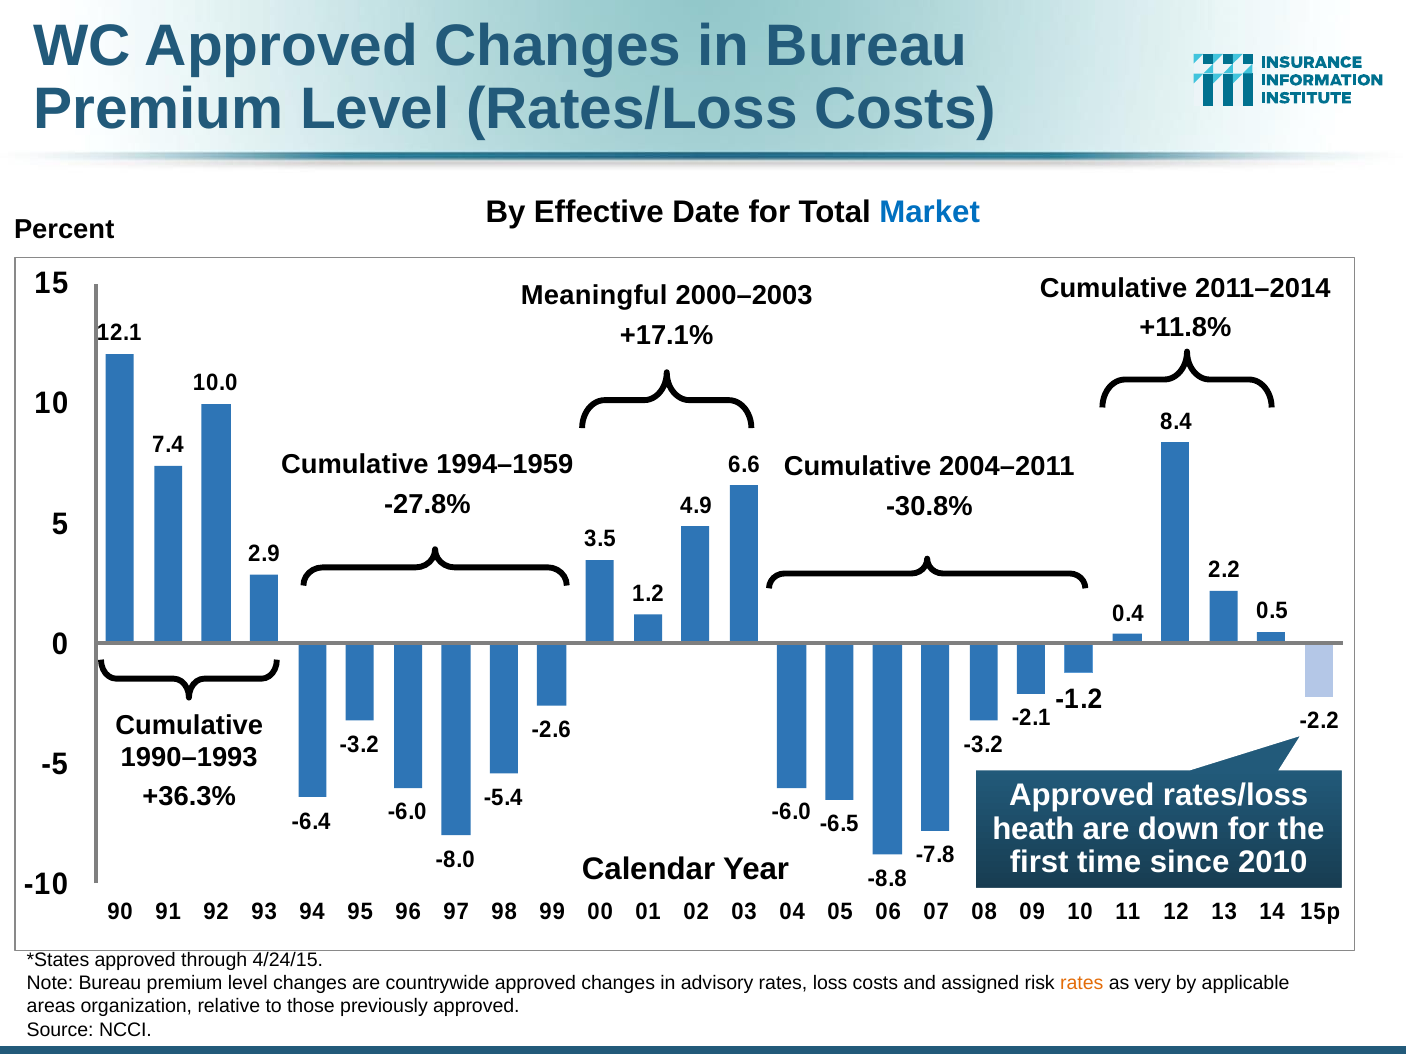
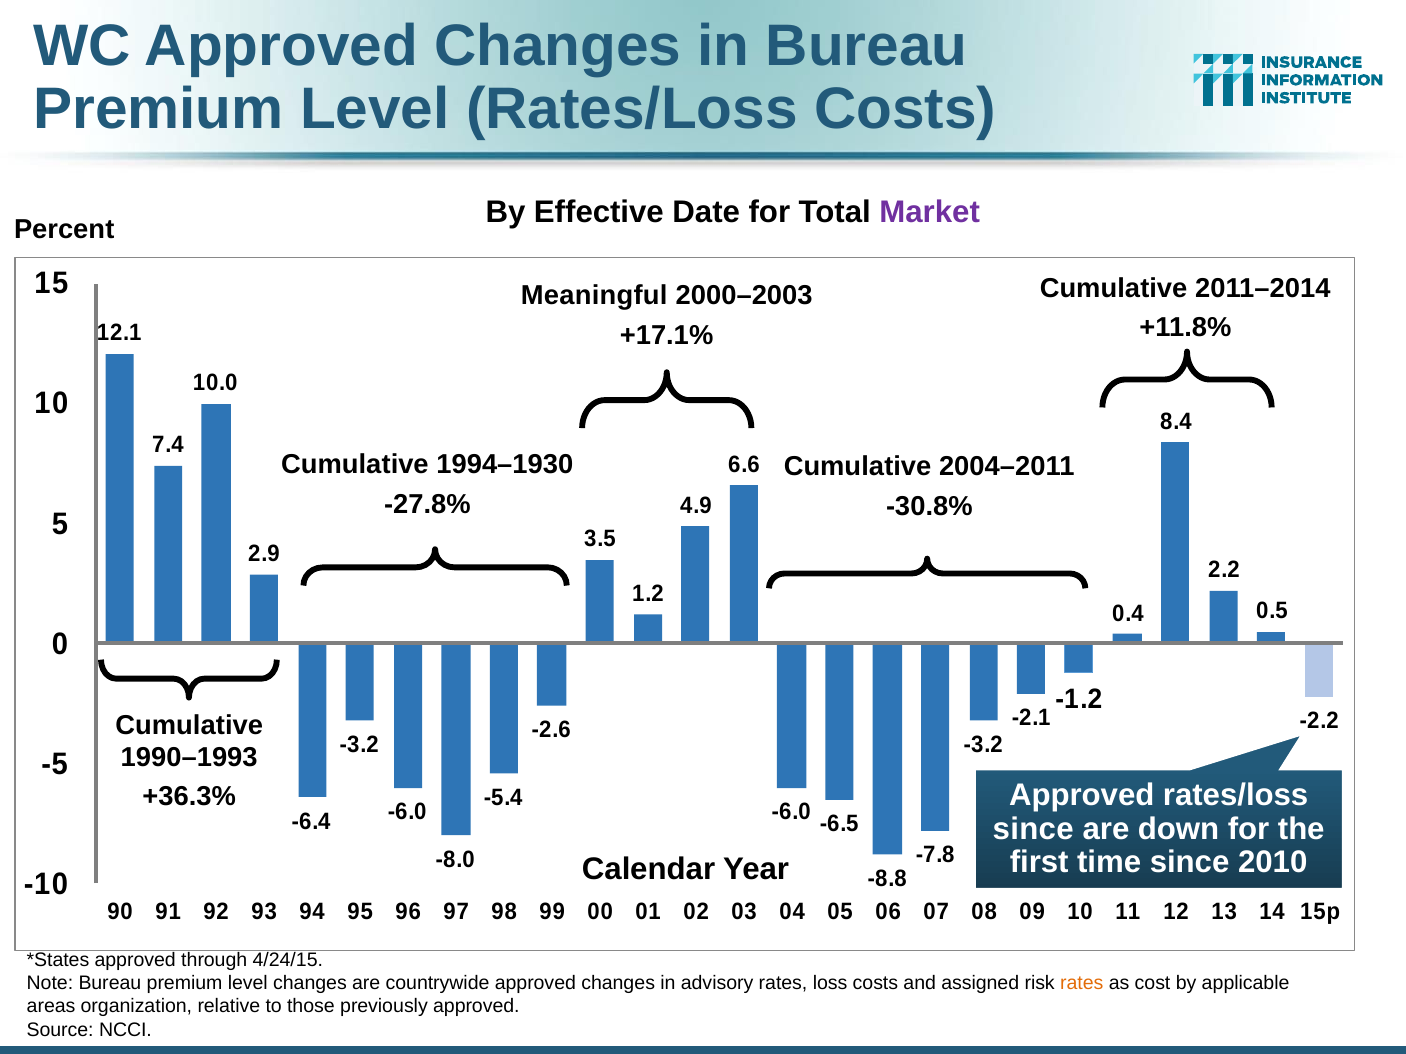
Market colour: blue -> purple (930, 212)
1994–1959: 1994–1959 -> 1994–1930 (505, 464)
heath: heath -> since (1033, 829)
very: very -> cost (1153, 984)
